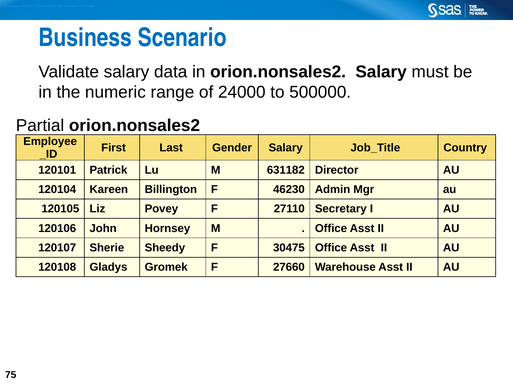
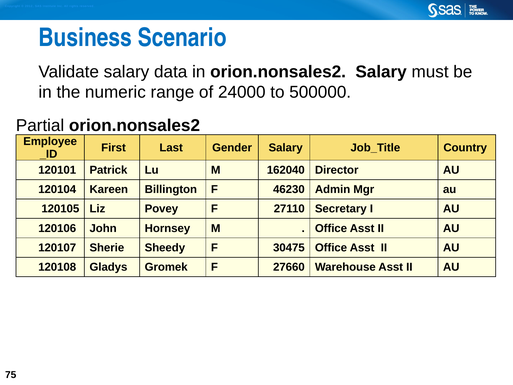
631182: 631182 -> 162040 (286, 170)
